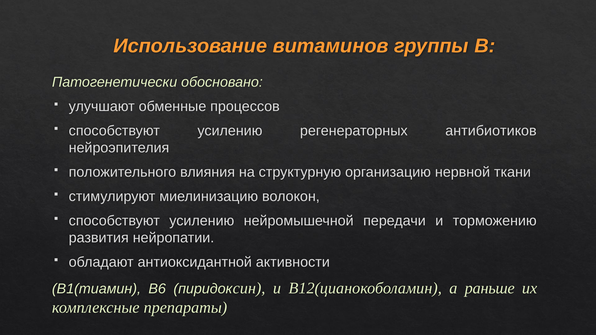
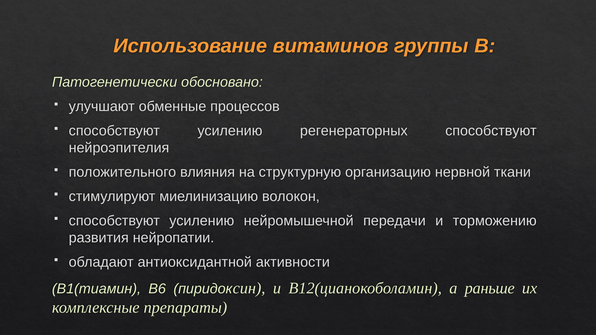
регенераторных антибиотиков: антибиотиков -> способствуют (491, 131)
